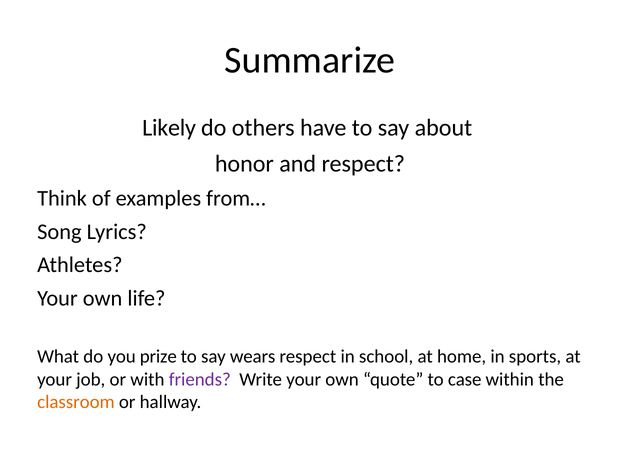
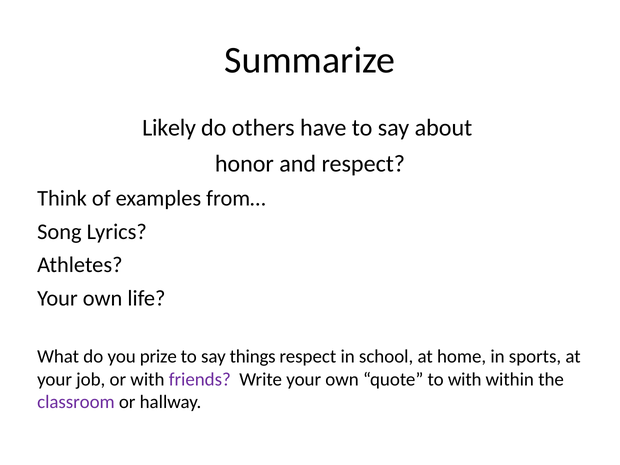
wears: wears -> things (253, 357)
to case: case -> with (465, 379)
classroom colour: orange -> purple (76, 402)
